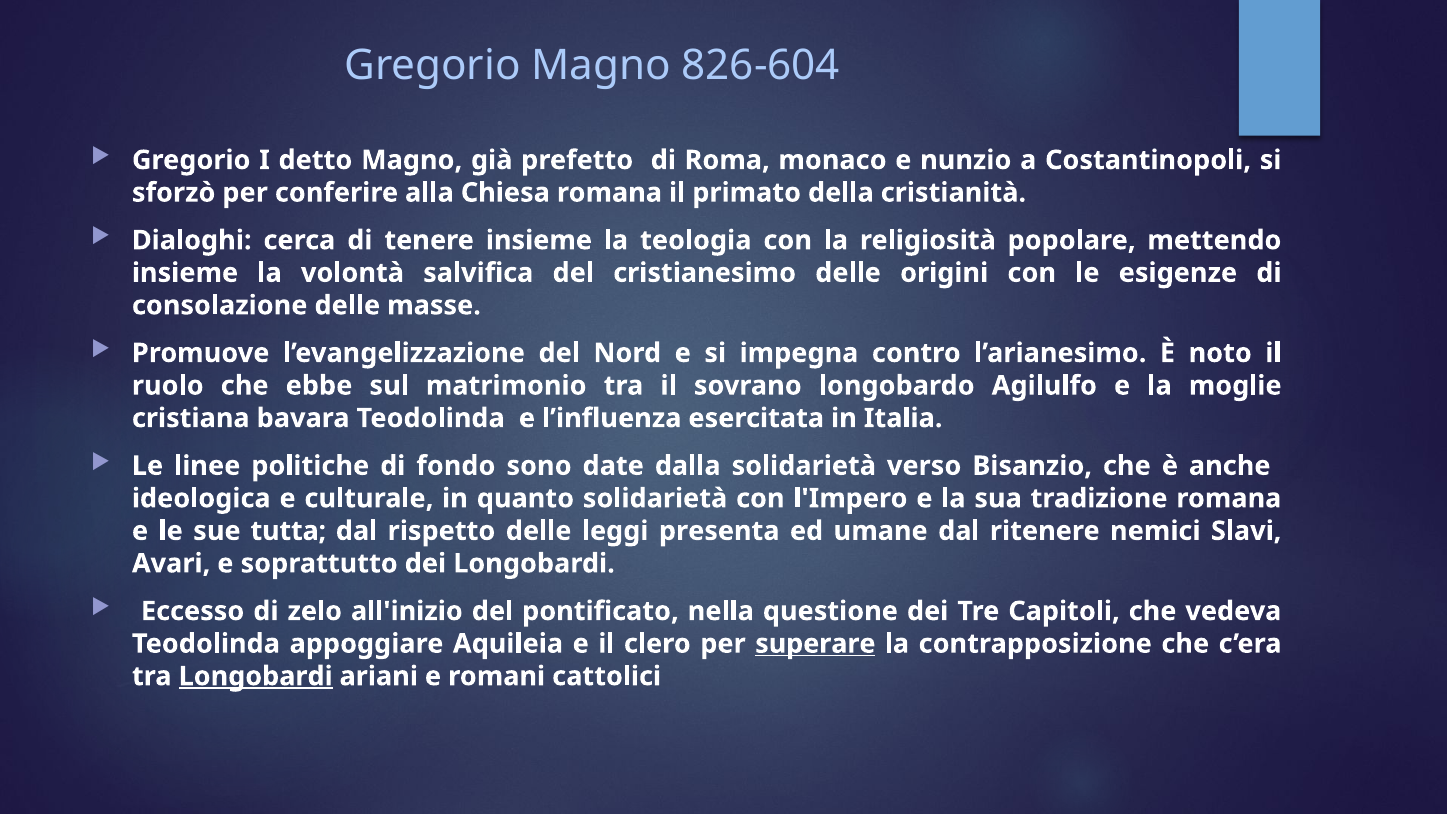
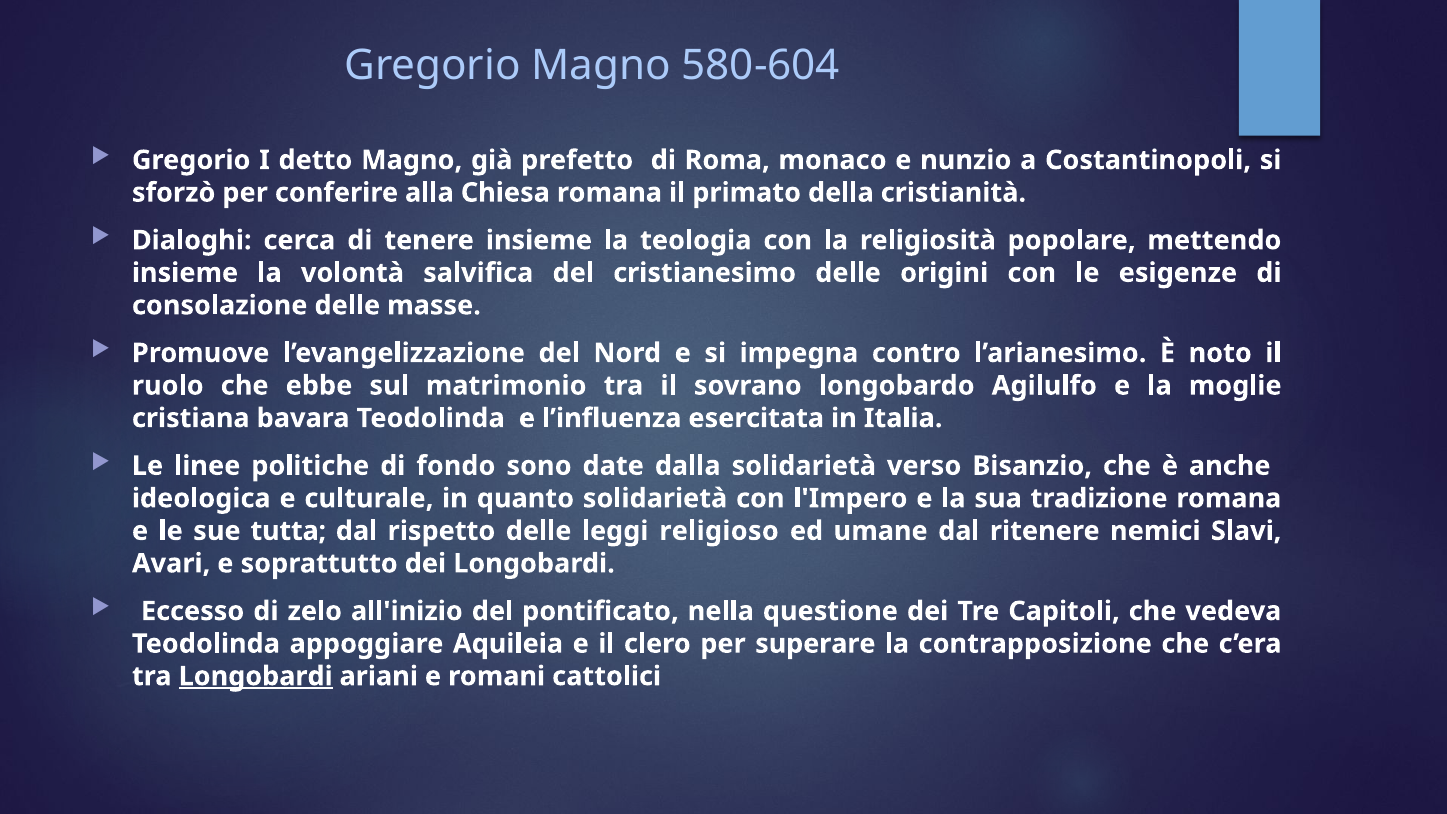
826-604: 826-604 -> 580-604 (761, 65)
presenta: presenta -> religioso (719, 531)
superare underline: present -> none (815, 644)
